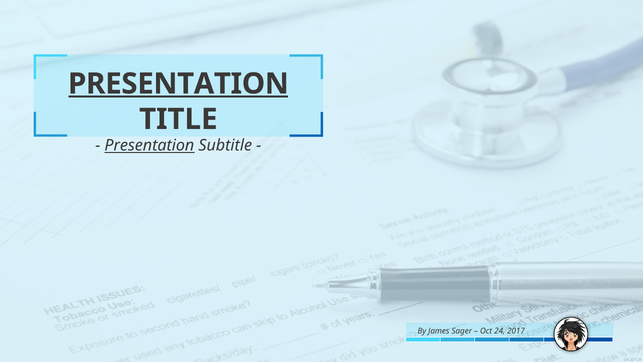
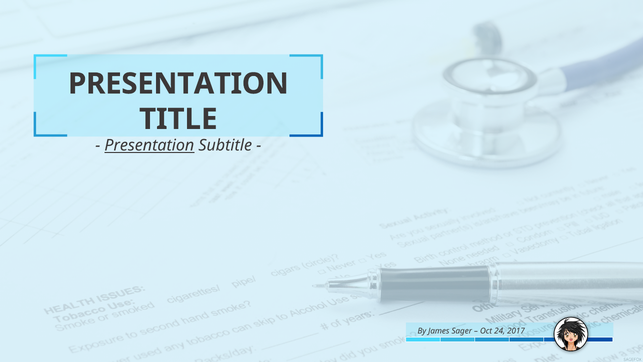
PRESENTATION underline: present -> none (178, 84)
